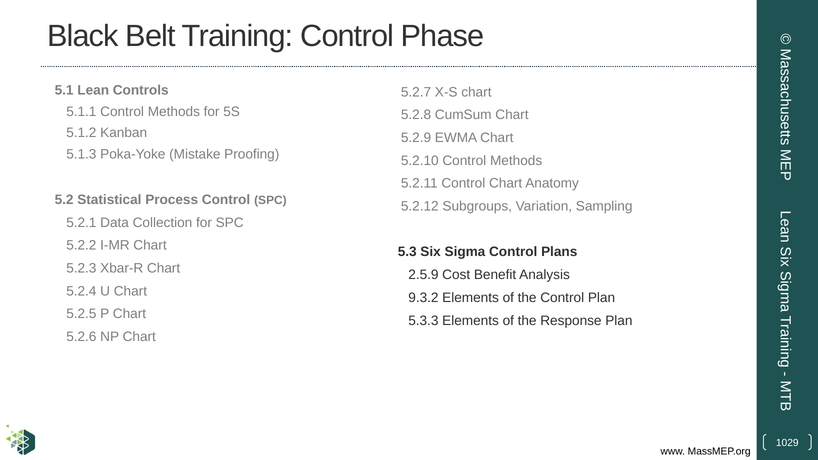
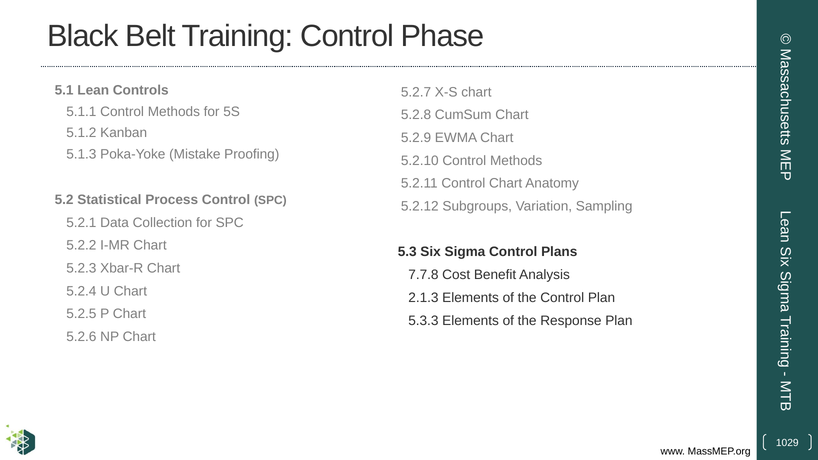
2.5.9: 2.5.9 -> 7.7.8 (423, 275)
9.3.2: 9.3.2 -> 2.1.3 (423, 298)
